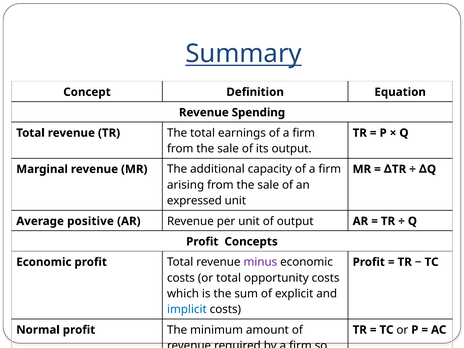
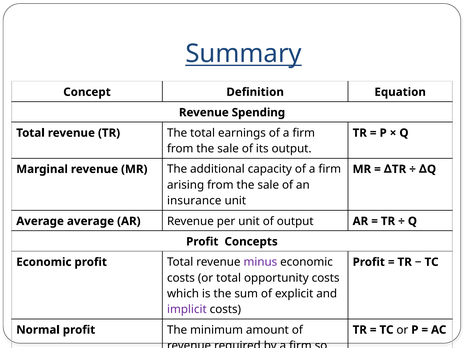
expressed: expressed -> insurance (194, 201)
Average positive: positive -> average (91, 221)
implicit colour: blue -> purple (187, 309)
